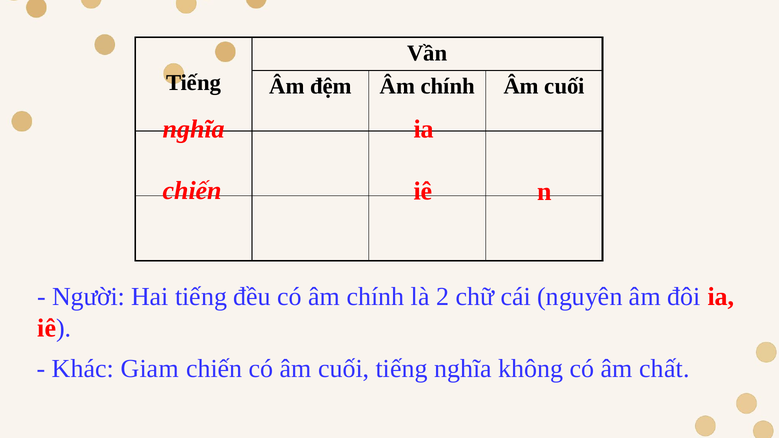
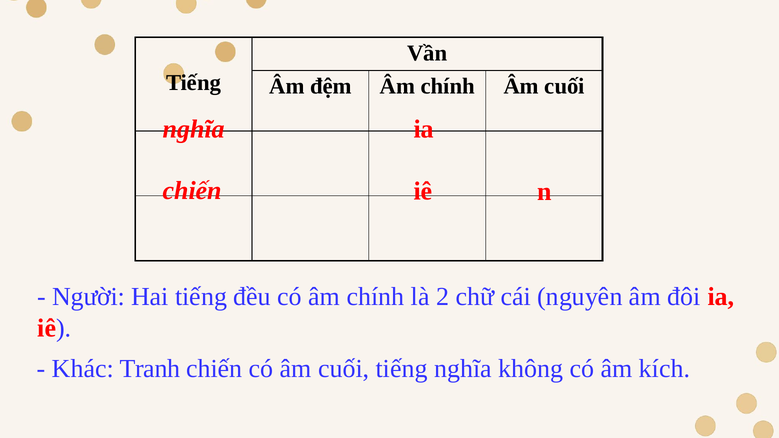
Giam: Giam -> Tranh (150, 369)
chất: chất -> kích (665, 369)
